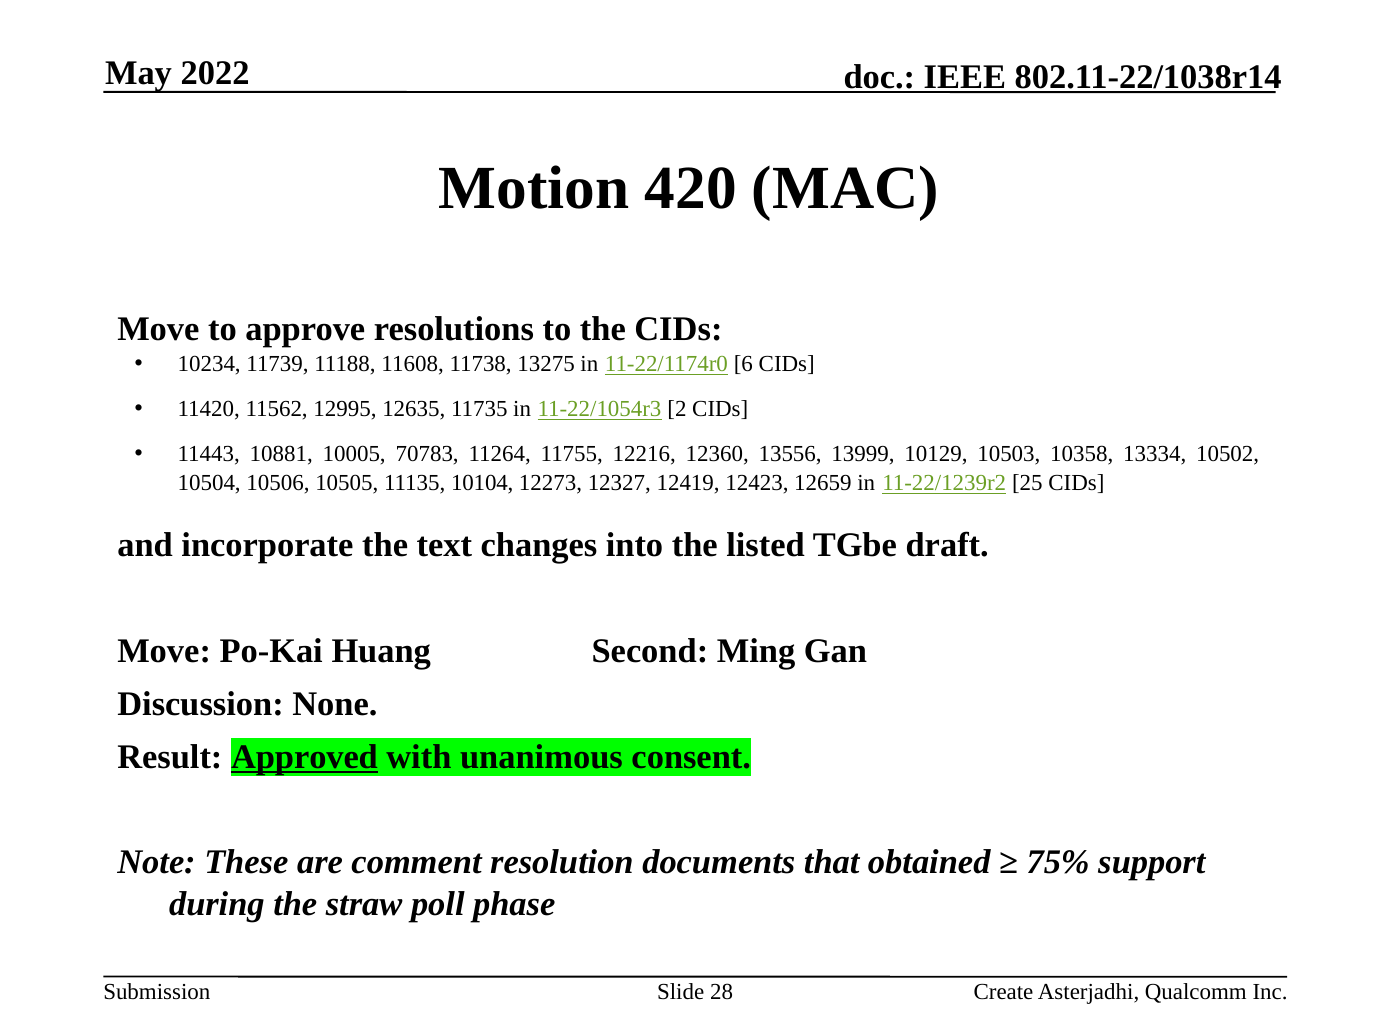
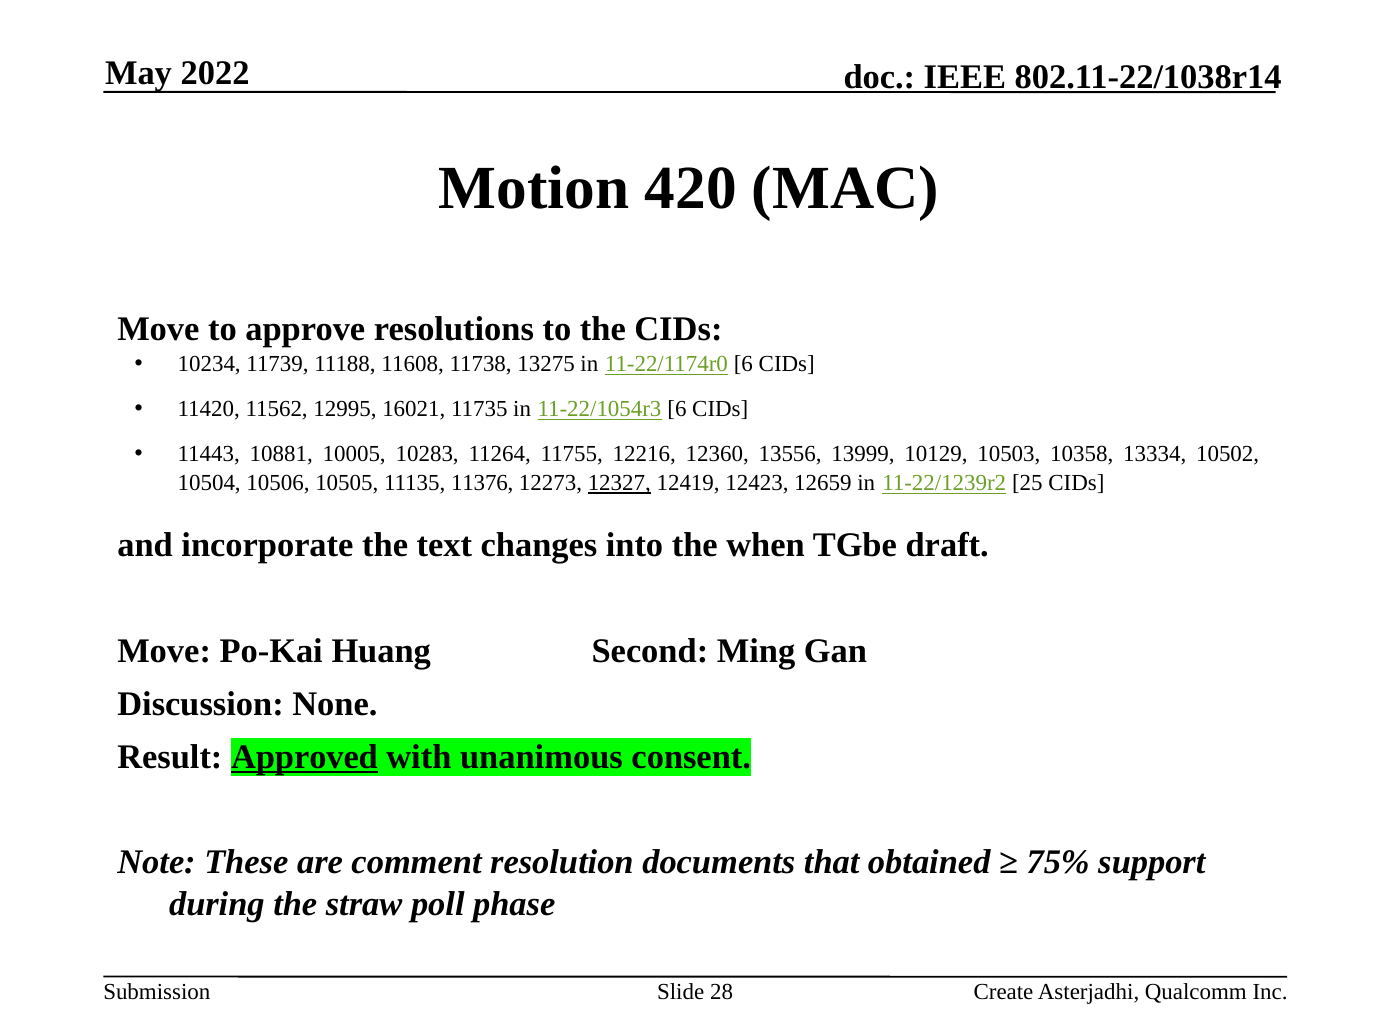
12635: 12635 -> 16021 (414, 409)
11-22/1054r3 2: 2 -> 6 (677, 409)
70783: 70783 -> 10283 (427, 454)
10104: 10104 -> 11376 (482, 483)
12327 underline: none -> present (619, 483)
listed: listed -> when (766, 546)
